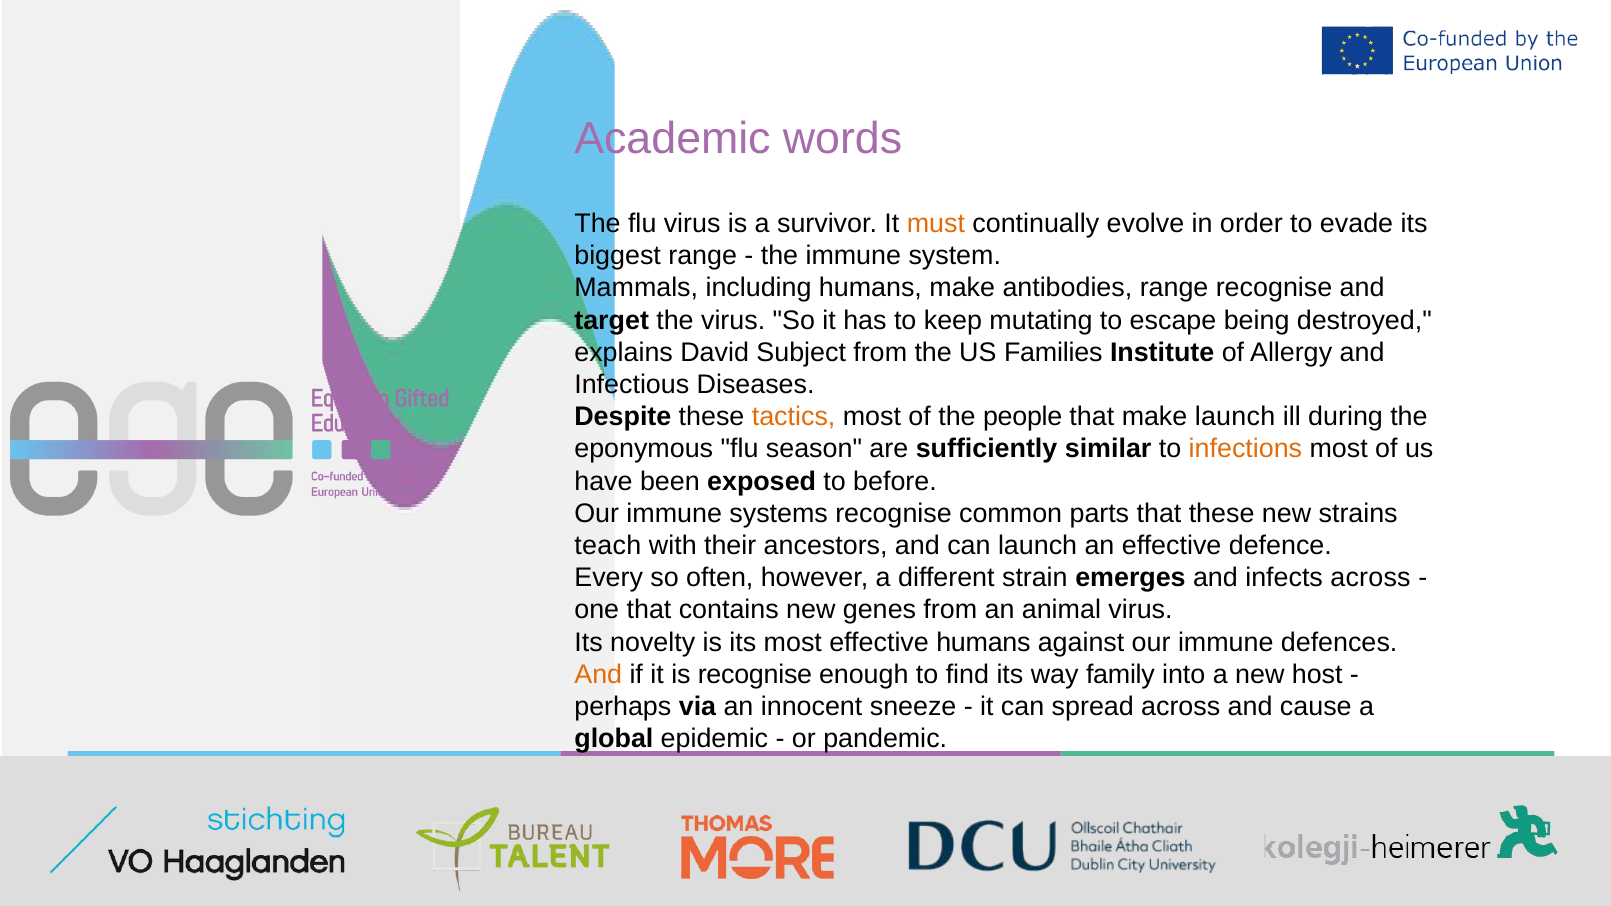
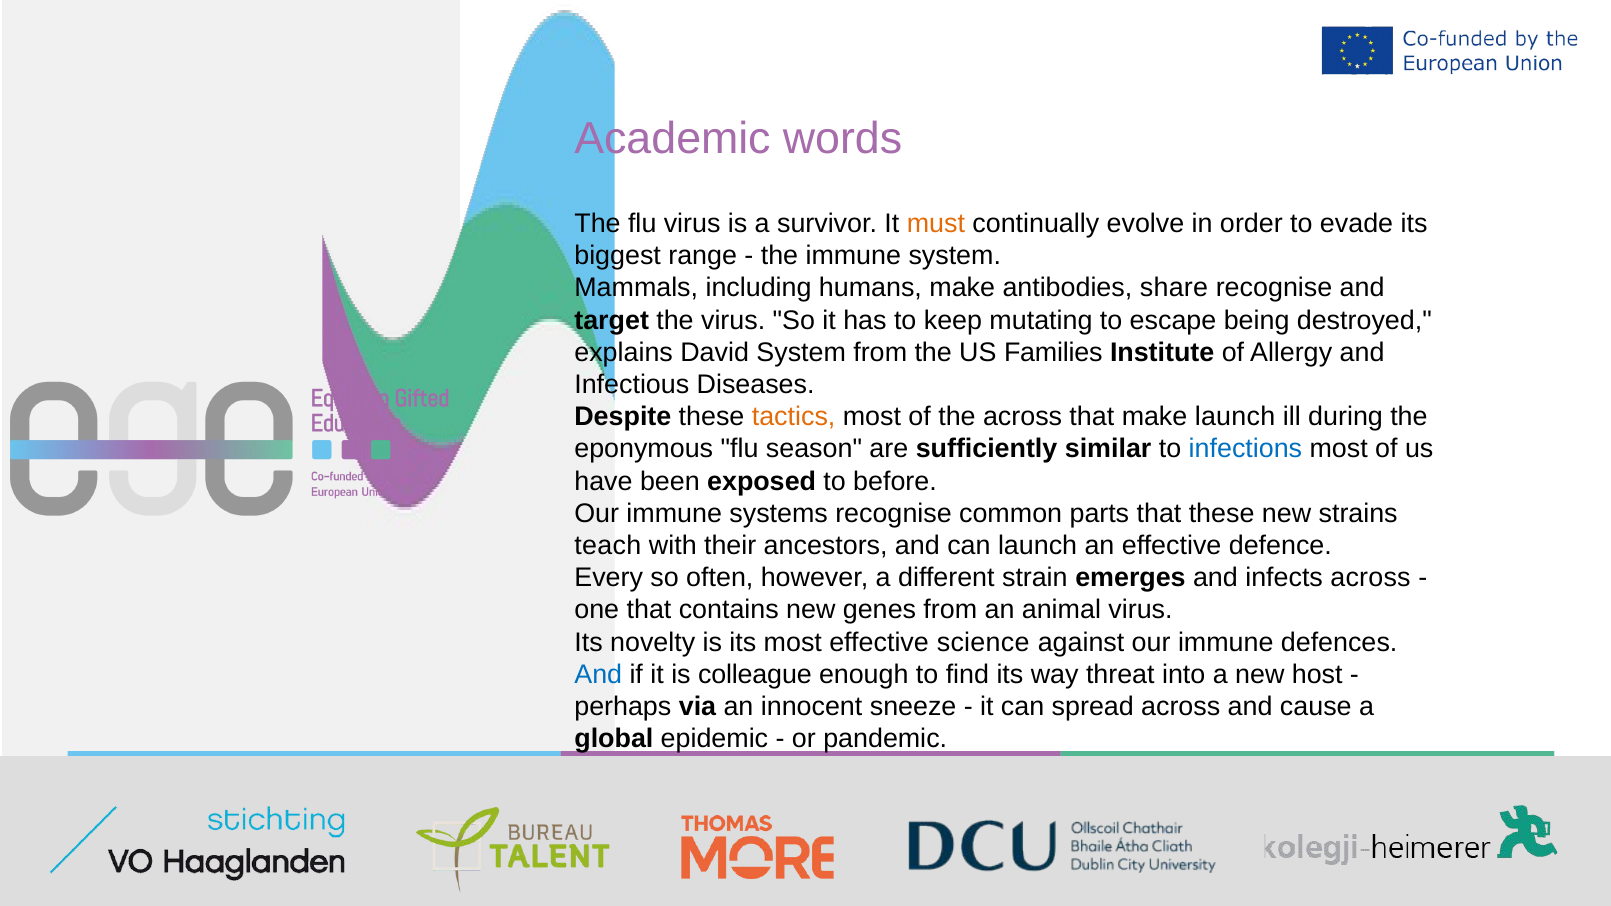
antibodies range: range -> share (1174, 288)
David Subject: Subject -> System (801, 352)
the people: people -> across (1023, 417)
infections colour: orange -> blue (1245, 449)
effective humans: humans -> science (983, 642)
And colour: orange -> blue (598, 675)
is recognise: recognise -> colleague (755, 675)
family: family -> threat (1120, 675)
